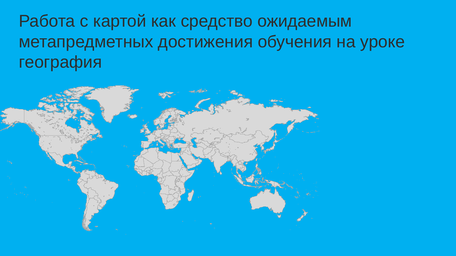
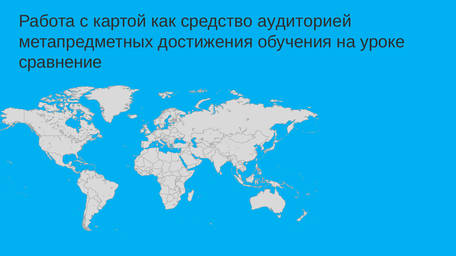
ожидаемым: ожидаемым -> аудиторией (305, 21)
география: география -> сравнение (60, 62)
